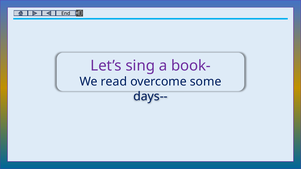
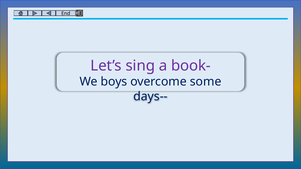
read: read -> boys (114, 82)
